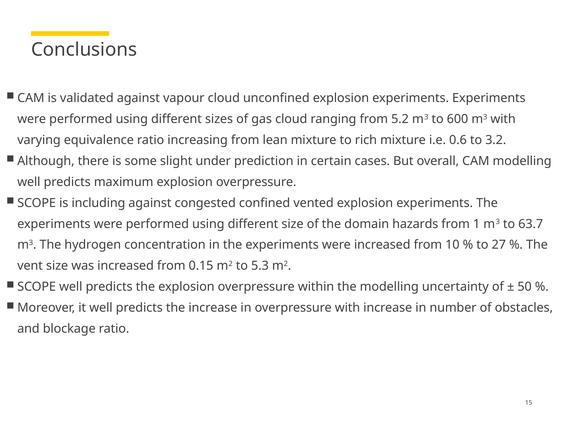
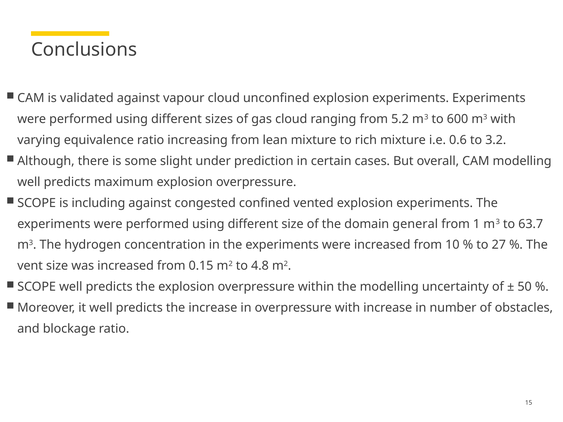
hazards: hazards -> general (415, 224)
5.3: 5.3 -> 4.8 (260, 266)
